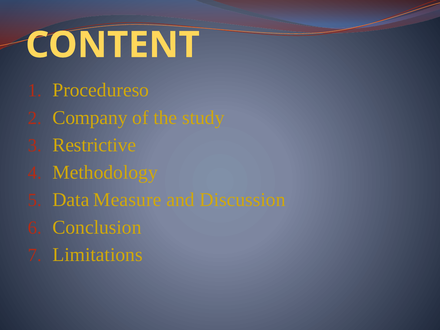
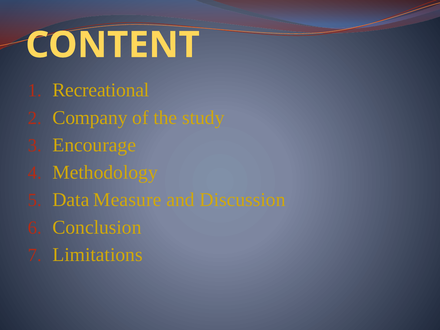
Procedureso: Procedureso -> Recreational (101, 90)
Restrictive: Restrictive -> Encourage (94, 145)
